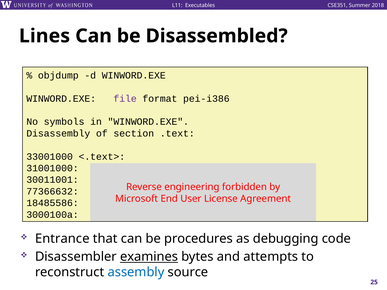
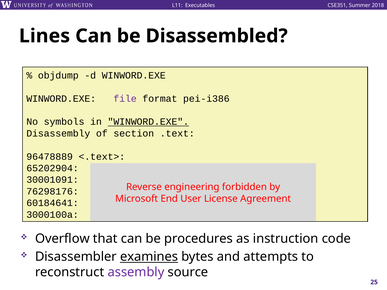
WINWORD.EXE underline: none -> present (148, 122)
33001000: 33001000 -> 96478889 (50, 157)
31001000: 31001000 -> 65202904 (53, 168)
30011001: 30011001 -> 30001091 (53, 180)
77366632: 77366632 -> 76298176 (53, 192)
18485586: 18485586 -> 60184641 (53, 203)
Entrance: Entrance -> Overflow (62, 239)
debugging: debugging -> instruction (286, 239)
assembly colour: blue -> purple (136, 272)
